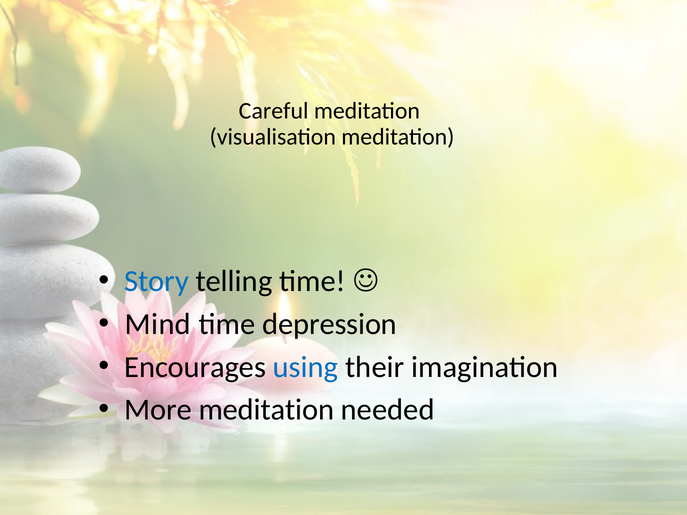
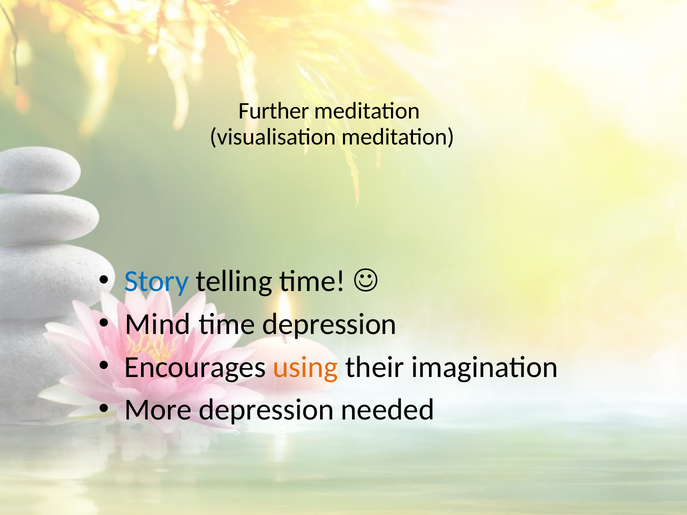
Careful: Careful -> Further (274, 111)
using colour: blue -> orange (306, 367)
More meditation: meditation -> depression (266, 410)
